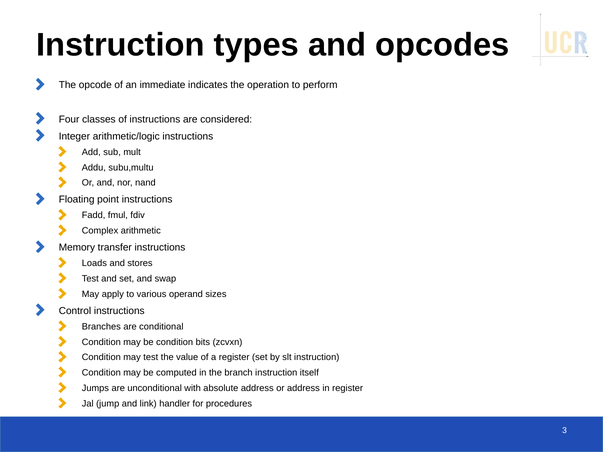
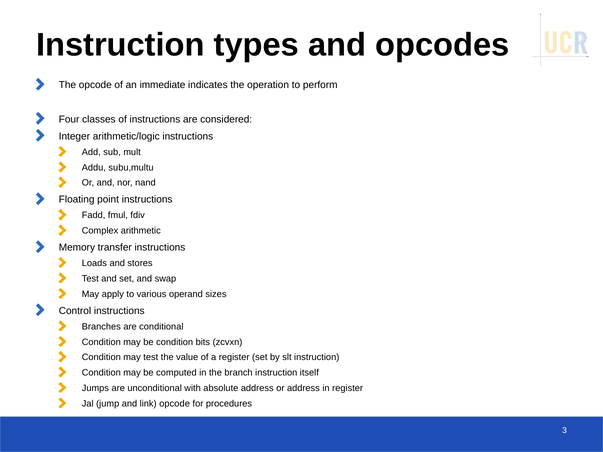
link handler: handler -> opcode (175, 404)
